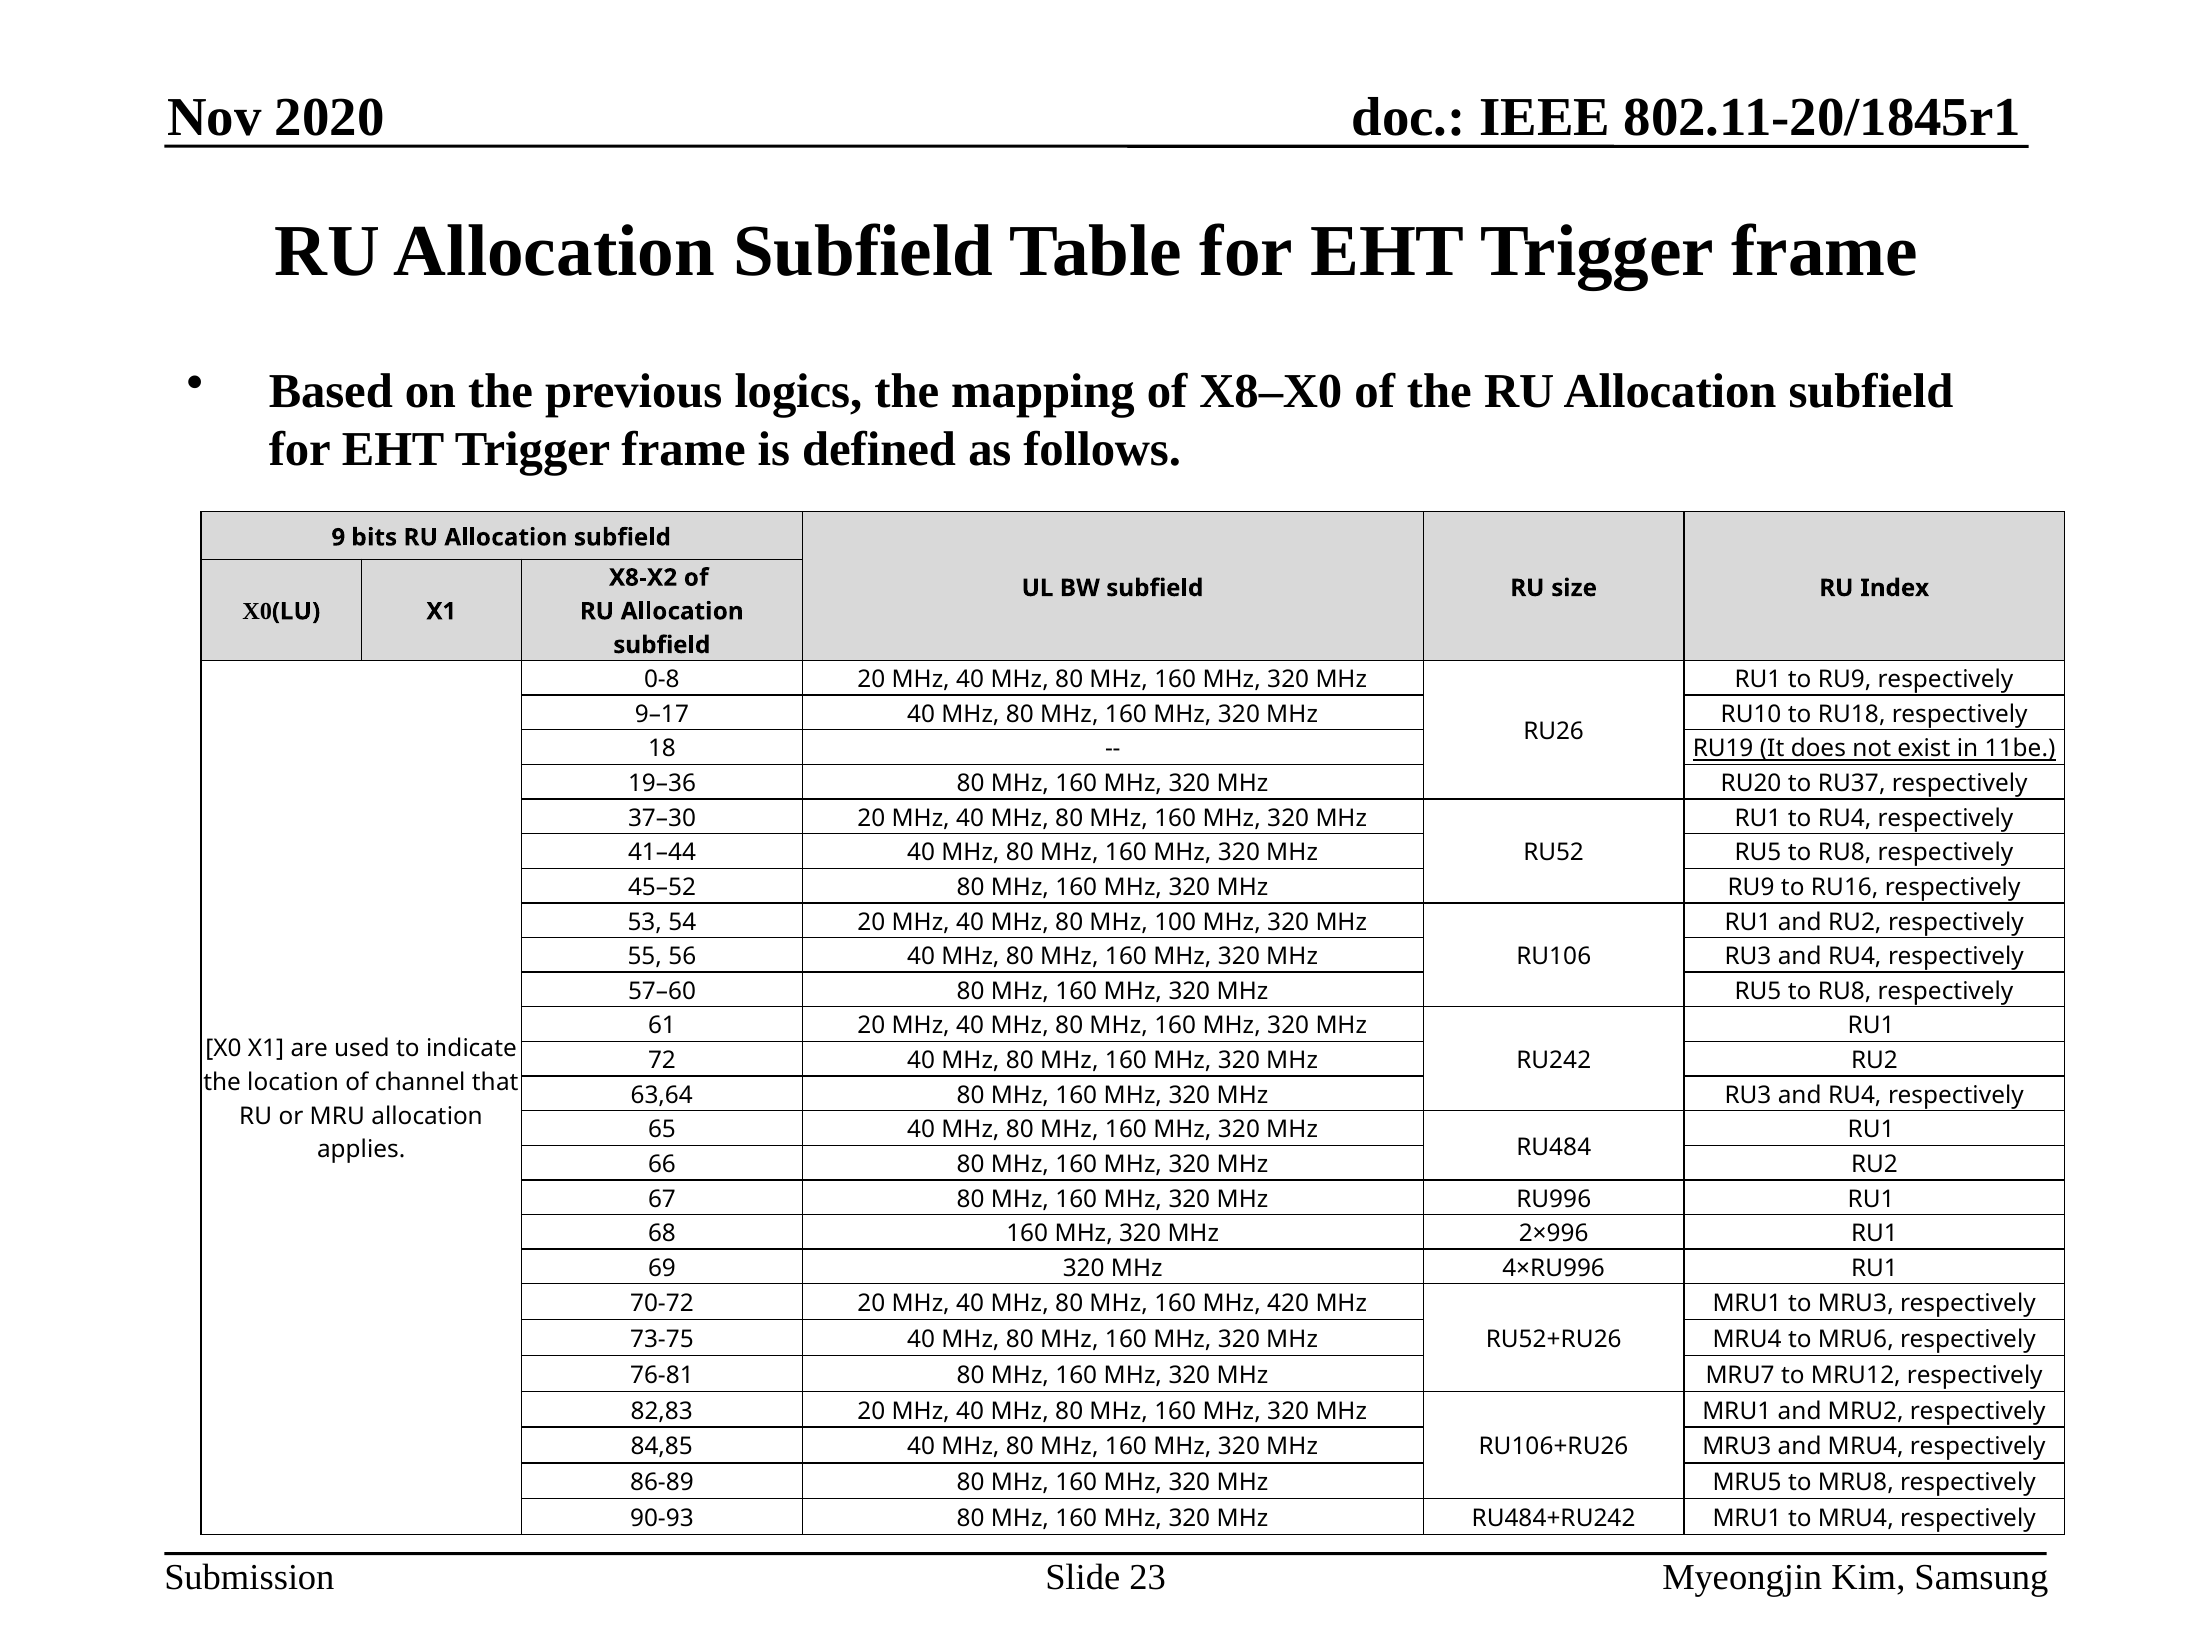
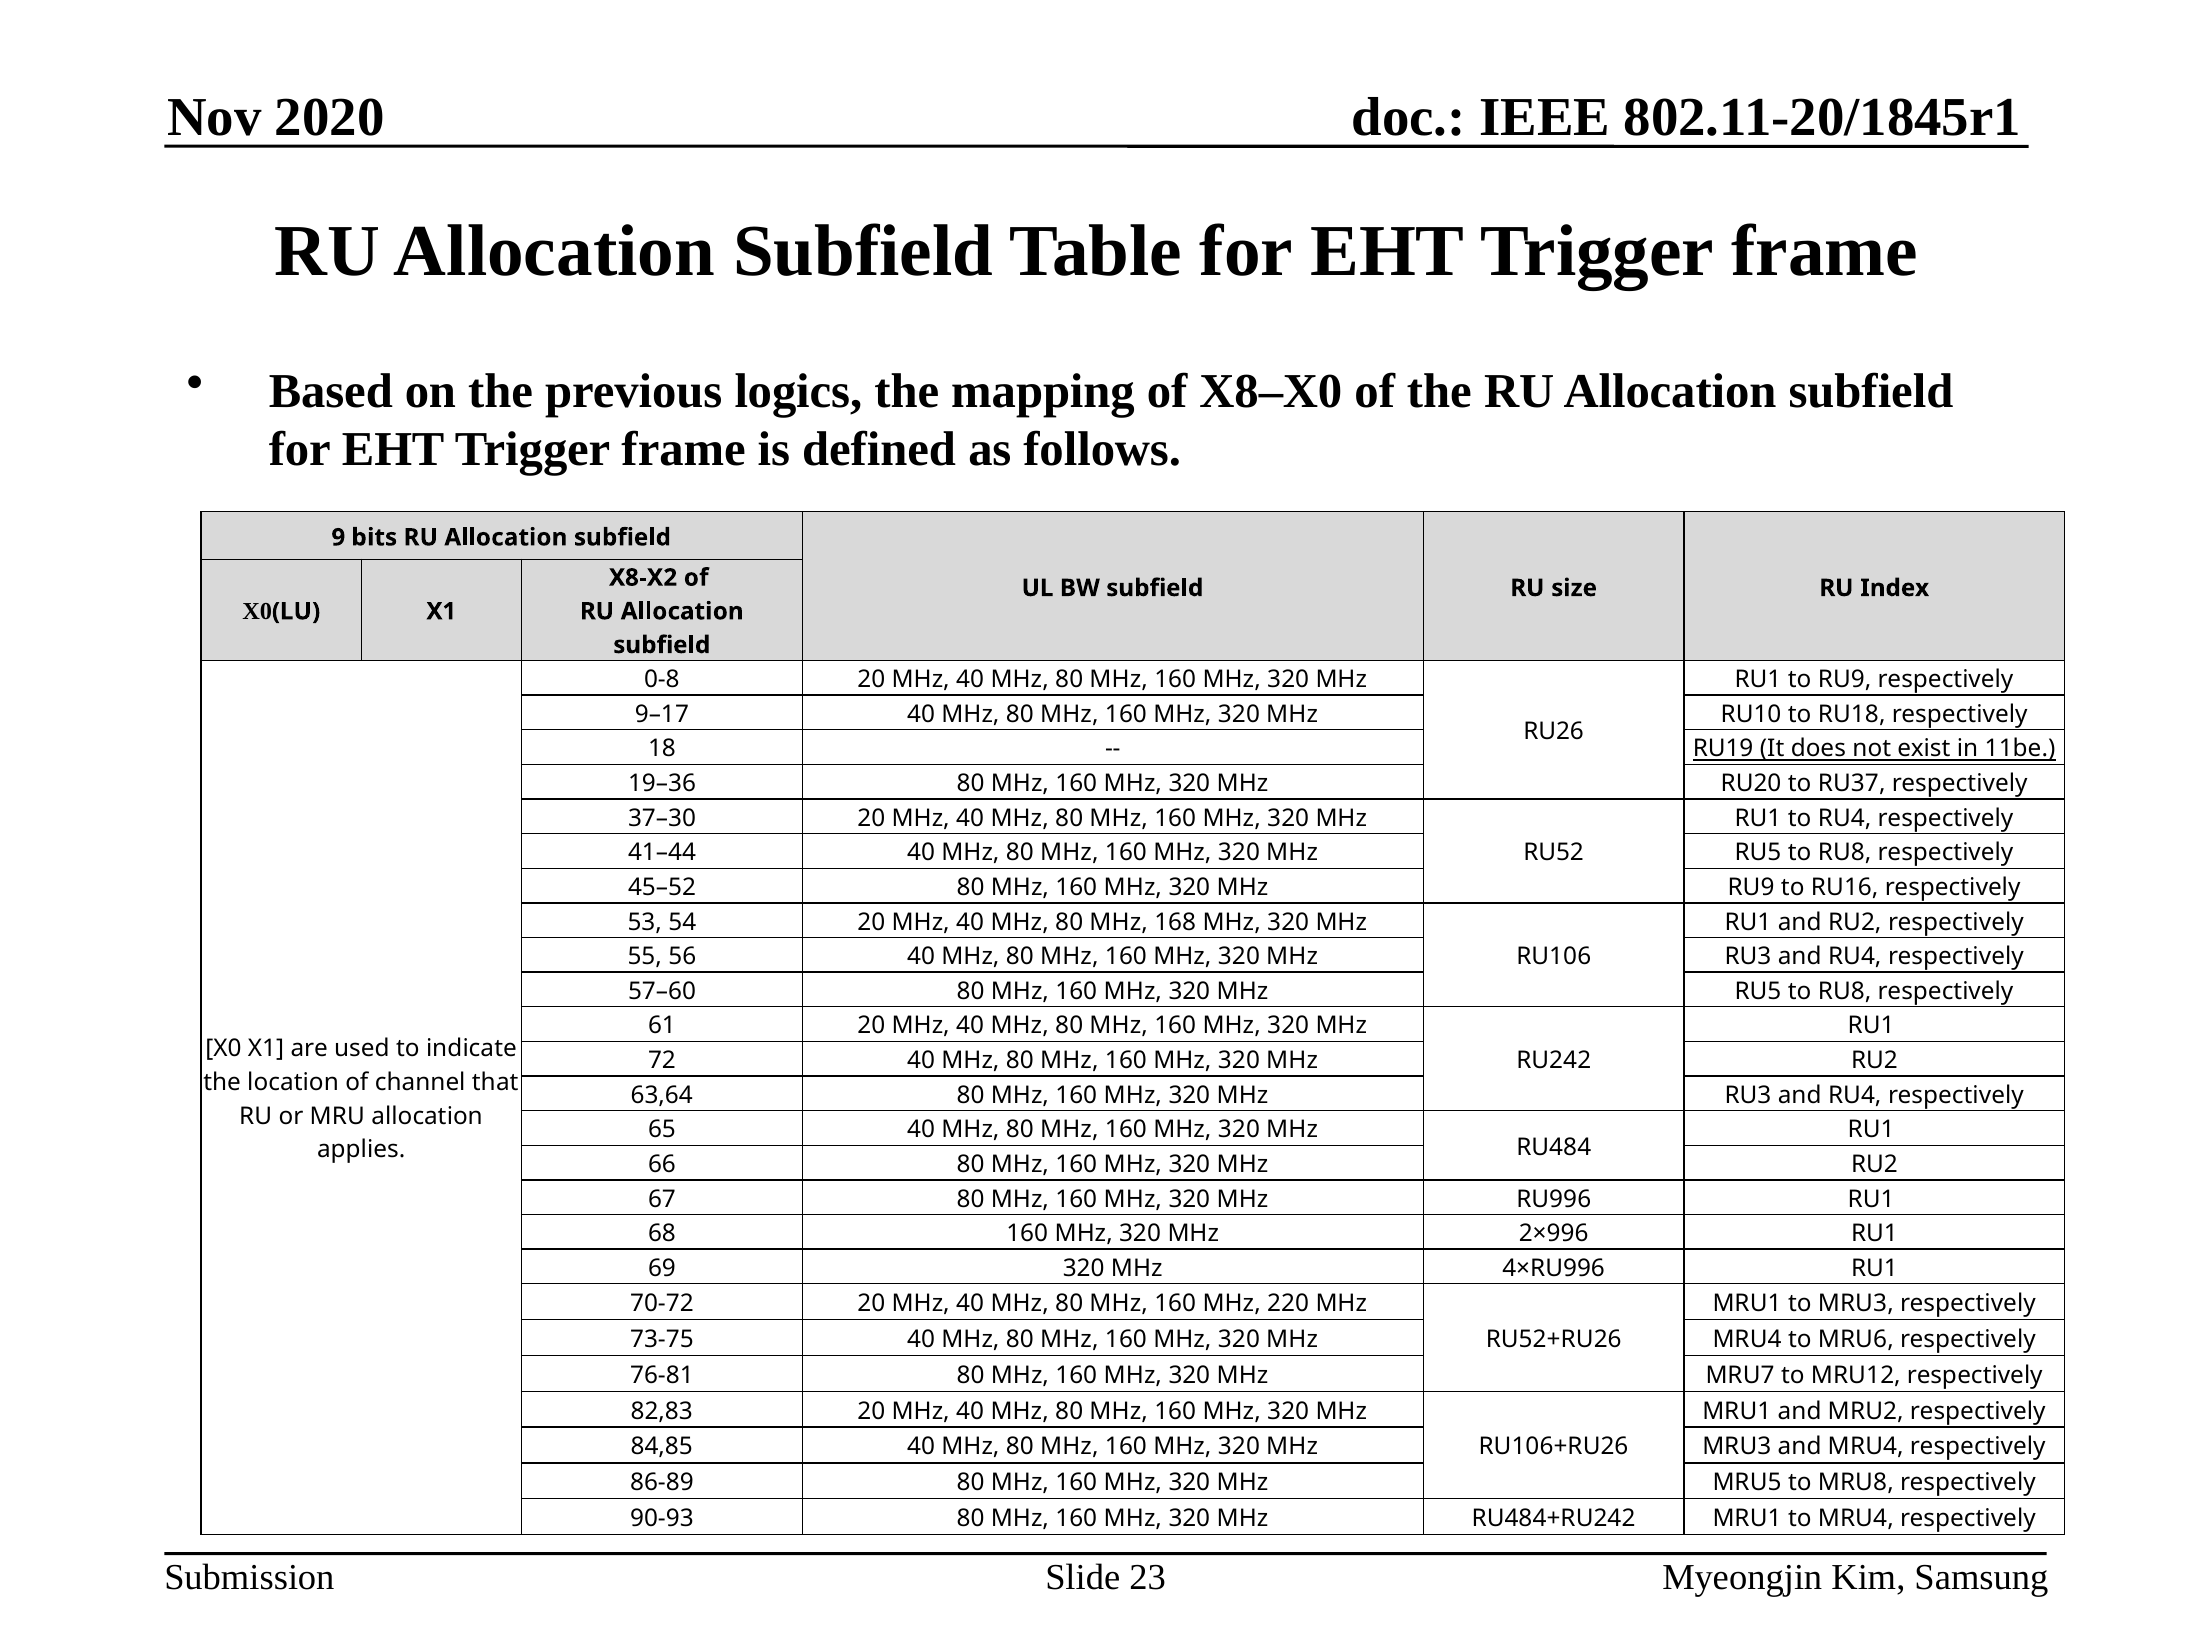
100: 100 -> 168 (1175, 922)
420: 420 -> 220 (1288, 1303)
